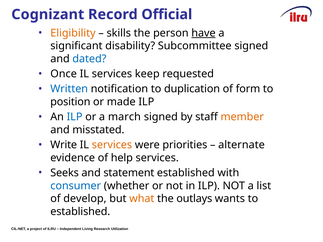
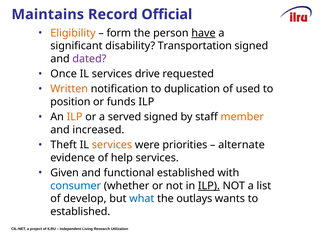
Cognizant: Cognizant -> Maintains (48, 14)
skills: skills -> form (119, 33)
Subcommittee: Subcommittee -> Transportation (195, 46)
dated colour: blue -> purple (89, 59)
keep: keep -> drive (147, 74)
Written colour: blue -> orange (69, 89)
form: form -> used (248, 89)
made: made -> funds (121, 102)
ILP colour: blue -> orange (75, 117)
march: march -> served (125, 117)
misstated: misstated -> increased (98, 130)
Write: Write -> Theft (64, 145)
Seeks: Seeks -> Given (65, 173)
statement: statement -> functional (129, 173)
ILP underline: none -> present (209, 186)
what colour: orange -> blue (142, 199)
